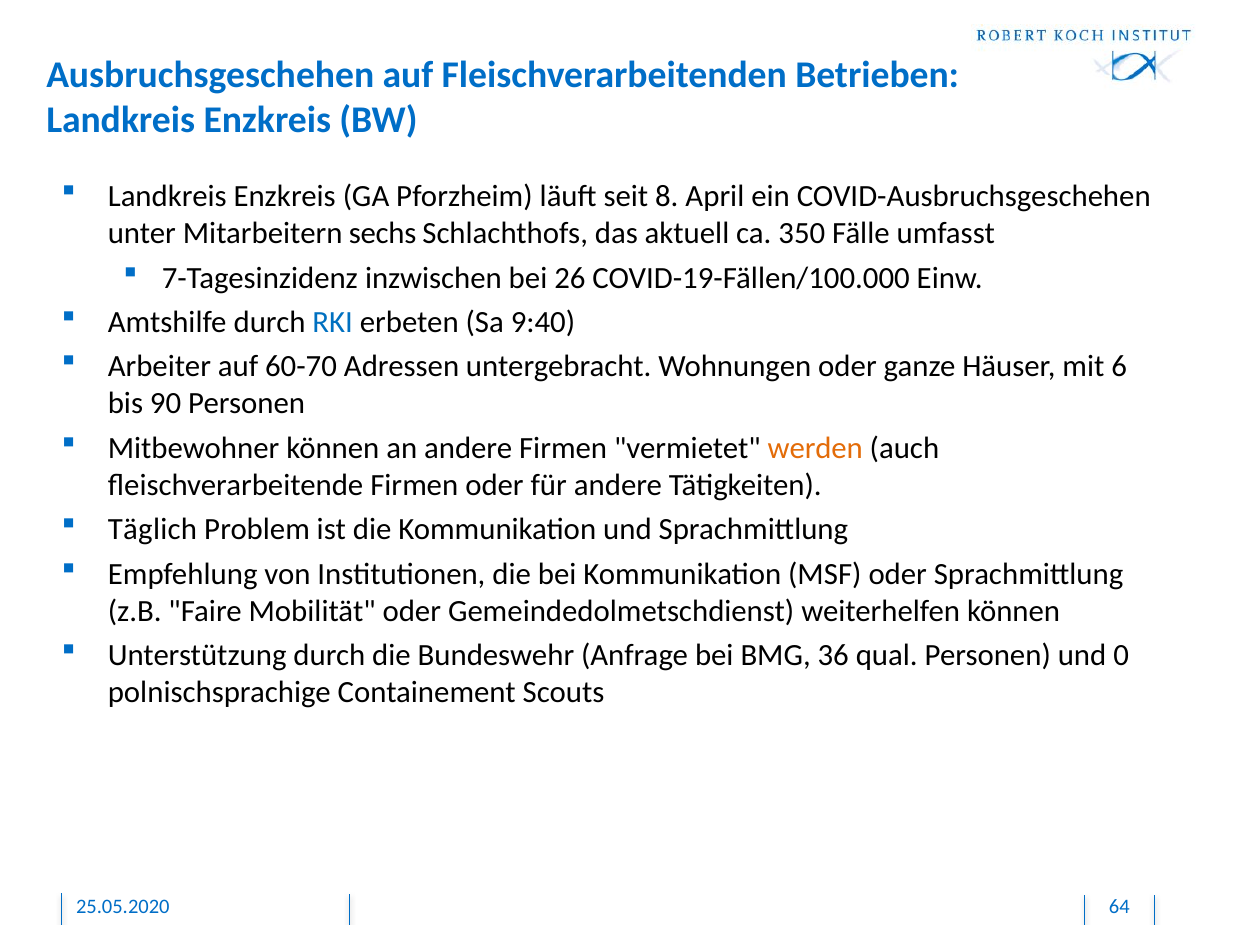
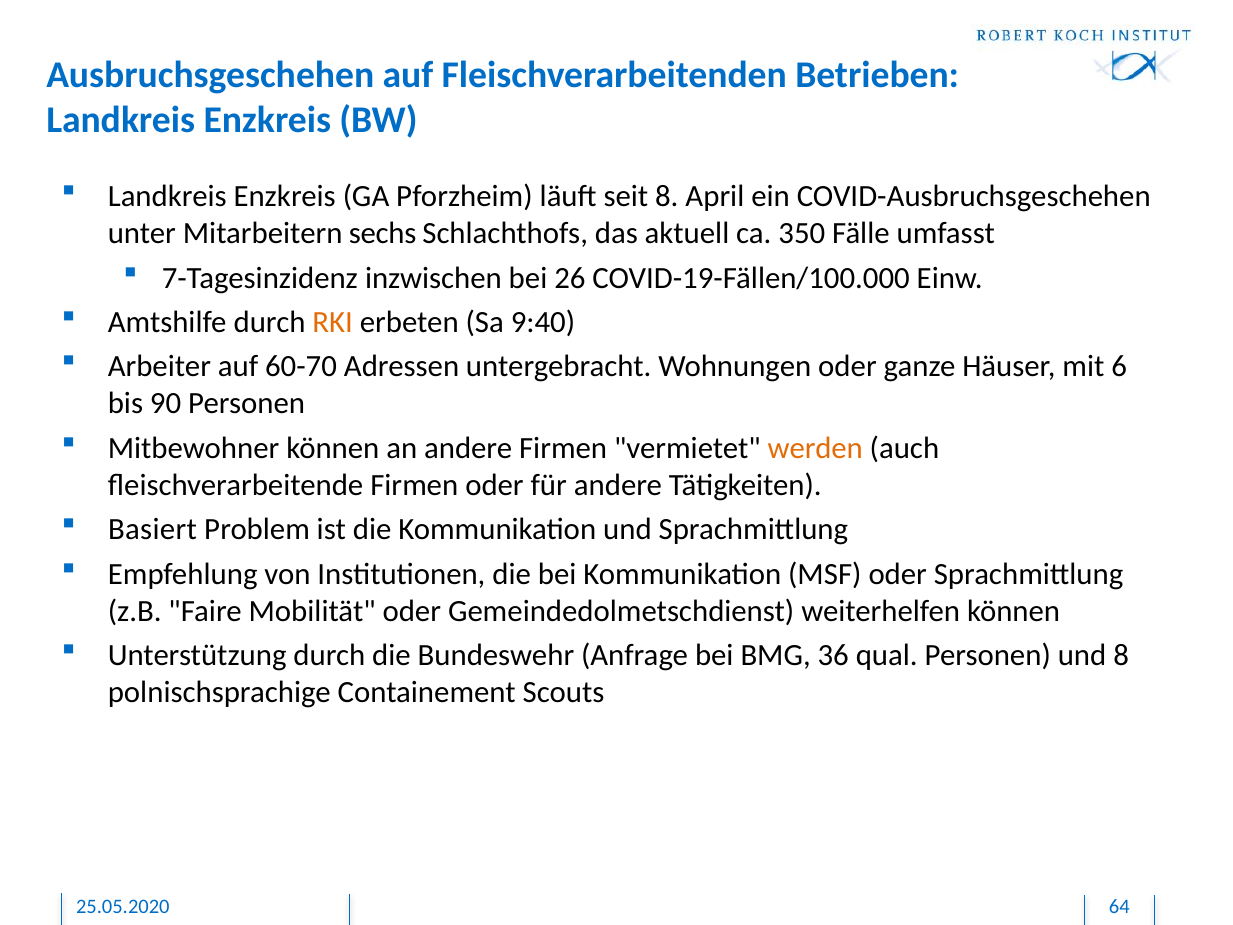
RKI colour: blue -> orange (333, 322)
Täglich: Täglich -> Basiert (153, 529)
und 0: 0 -> 8 (1121, 655)
